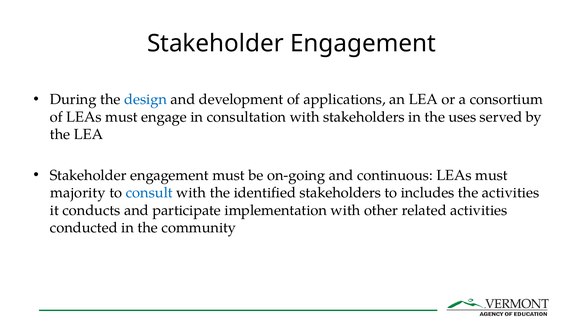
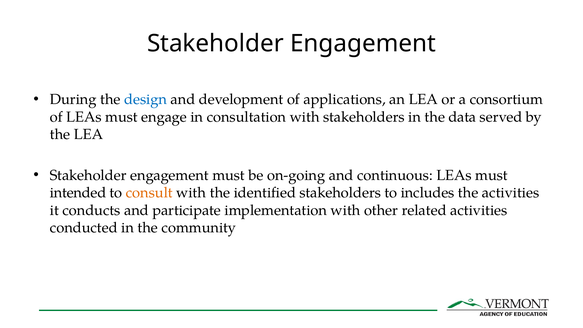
uses: uses -> data (462, 117)
majority: majority -> intended (78, 193)
consult colour: blue -> orange (149, 193)
